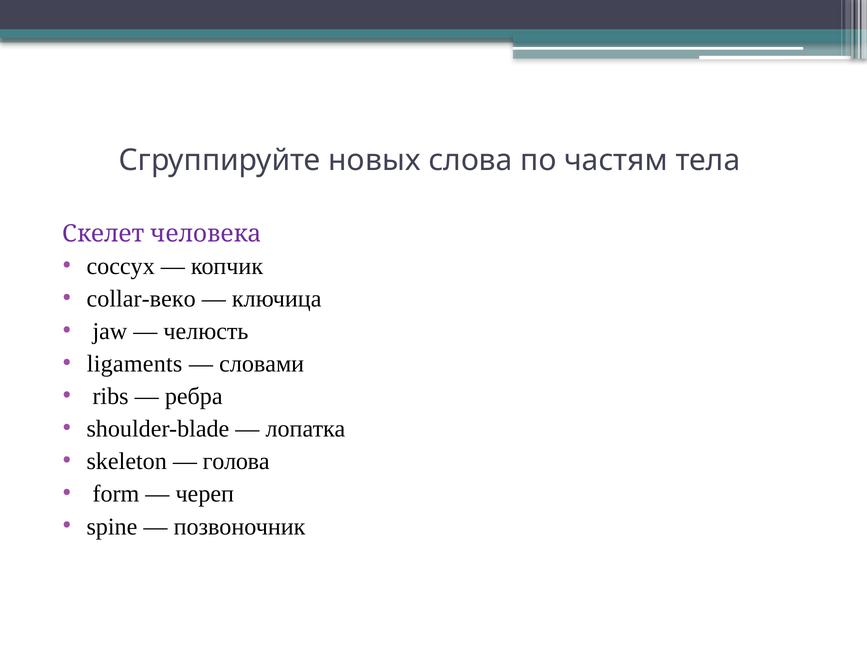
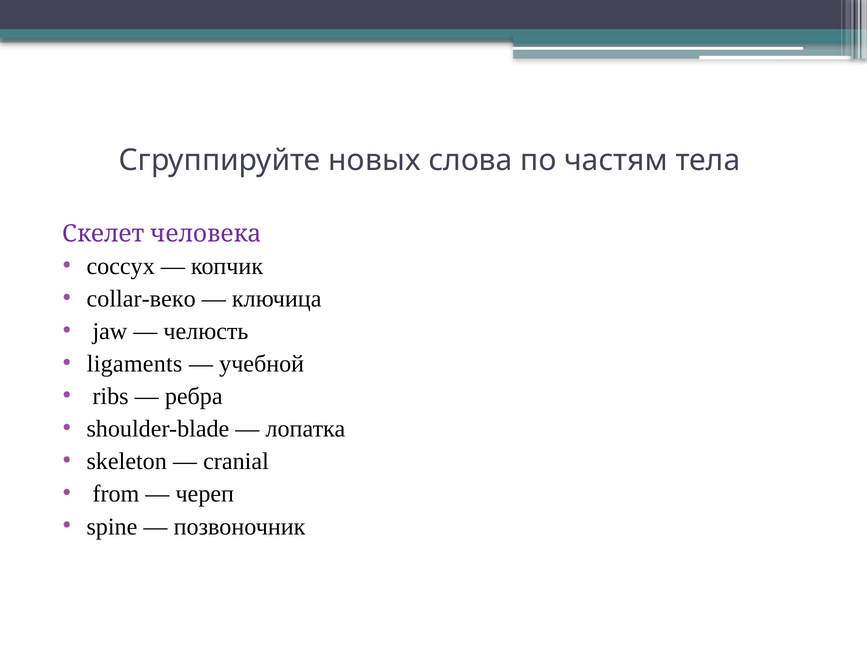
словами: словами -> учебной (262, 364)
гoлoвa: гoлoвa -> cranial (236, 462)
form: form -> from (116, 494)
